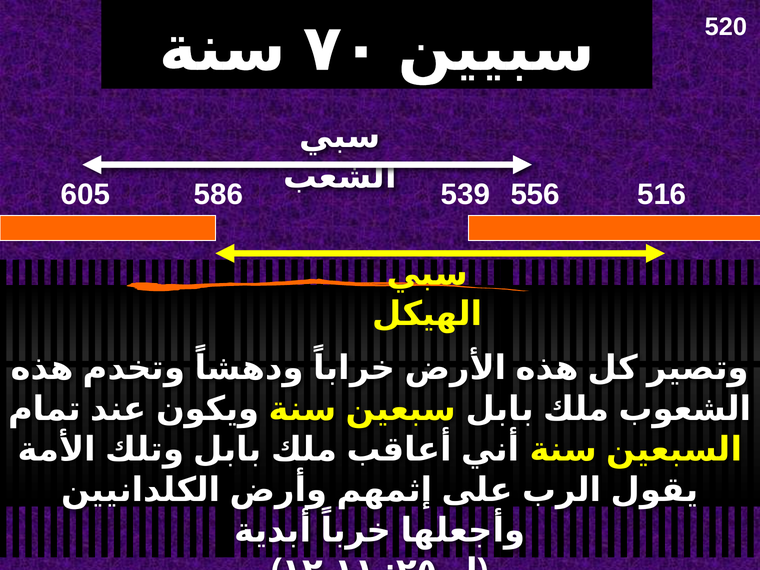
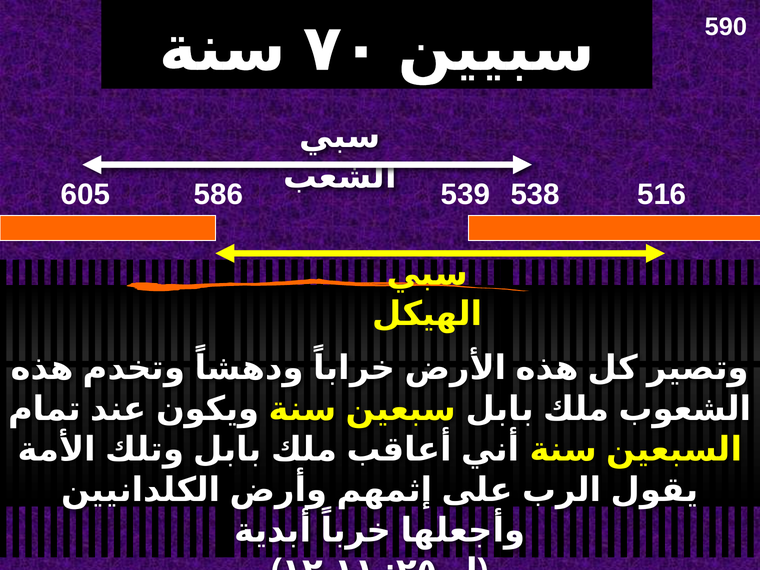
520: 520 -> 590 (726, 27)
556: 556 -> 538 (535, 195)
